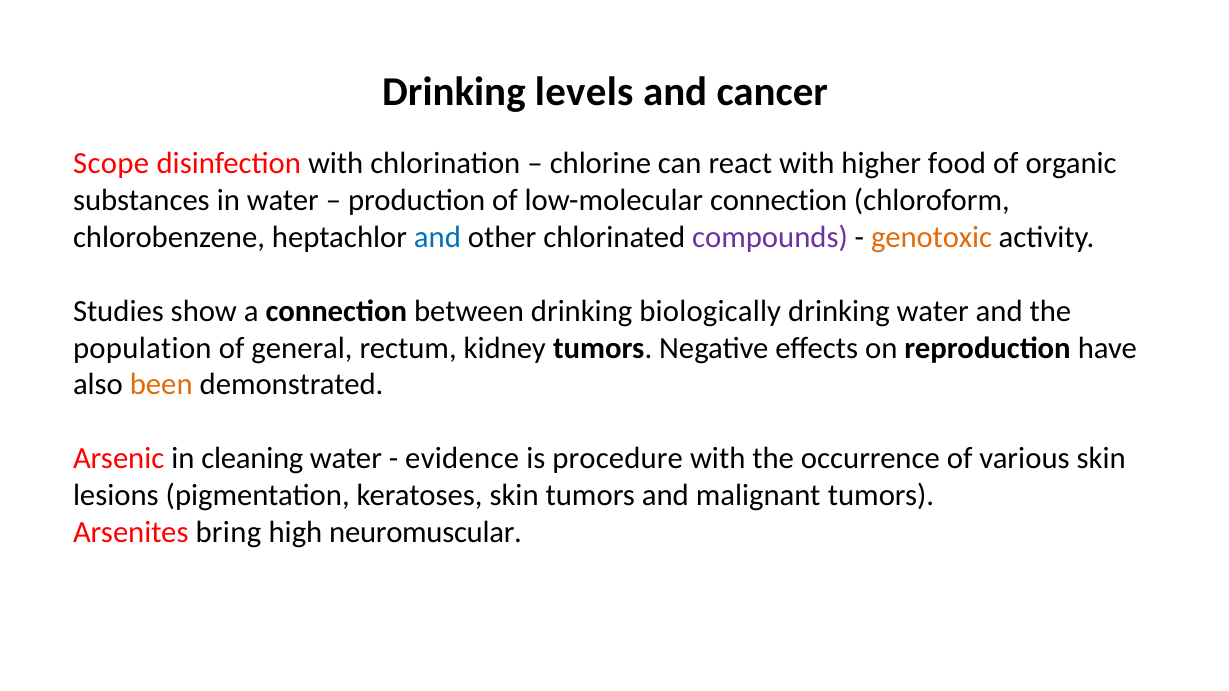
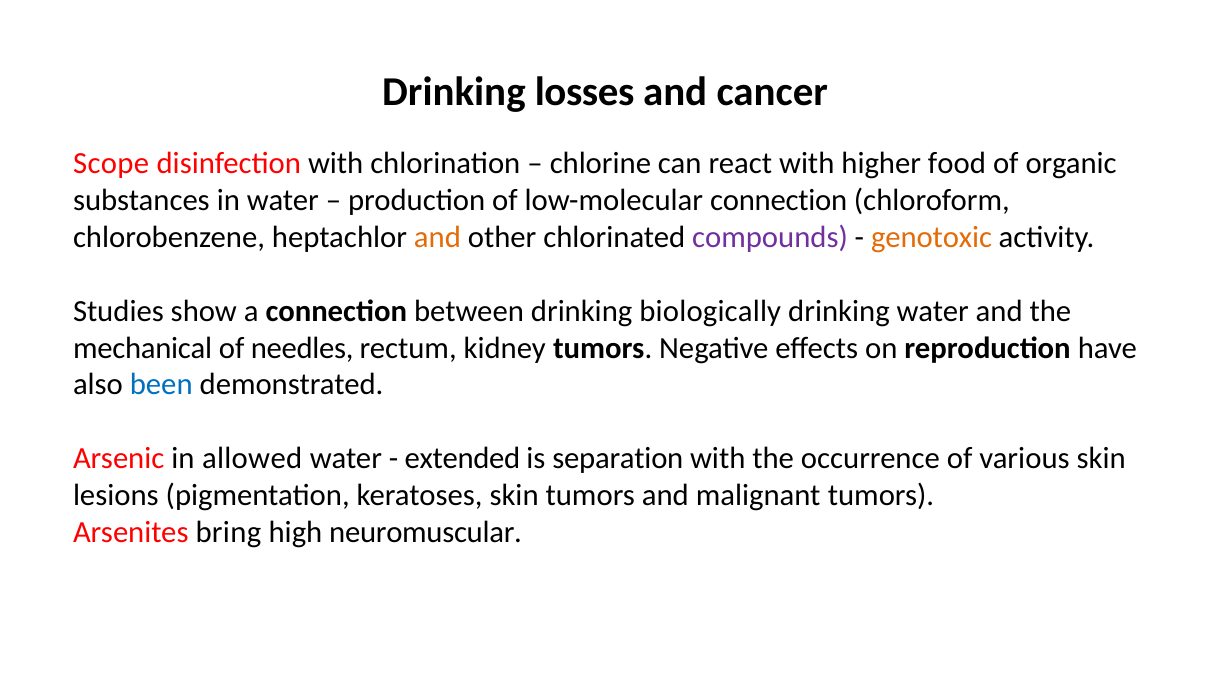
levels: levels -> losses (585, 92)
and colour: blue -> orange (437, 238)
population: population -> mechanical (143, 348)
general: general -> needles (302, 348)
been colour: orange -> blue (161, 385)
cleaning: cleaning -> allowed (252, 459)
evidence: evidence -> extended (462, 459)
procedure: procedure -> separation (618, 459)
